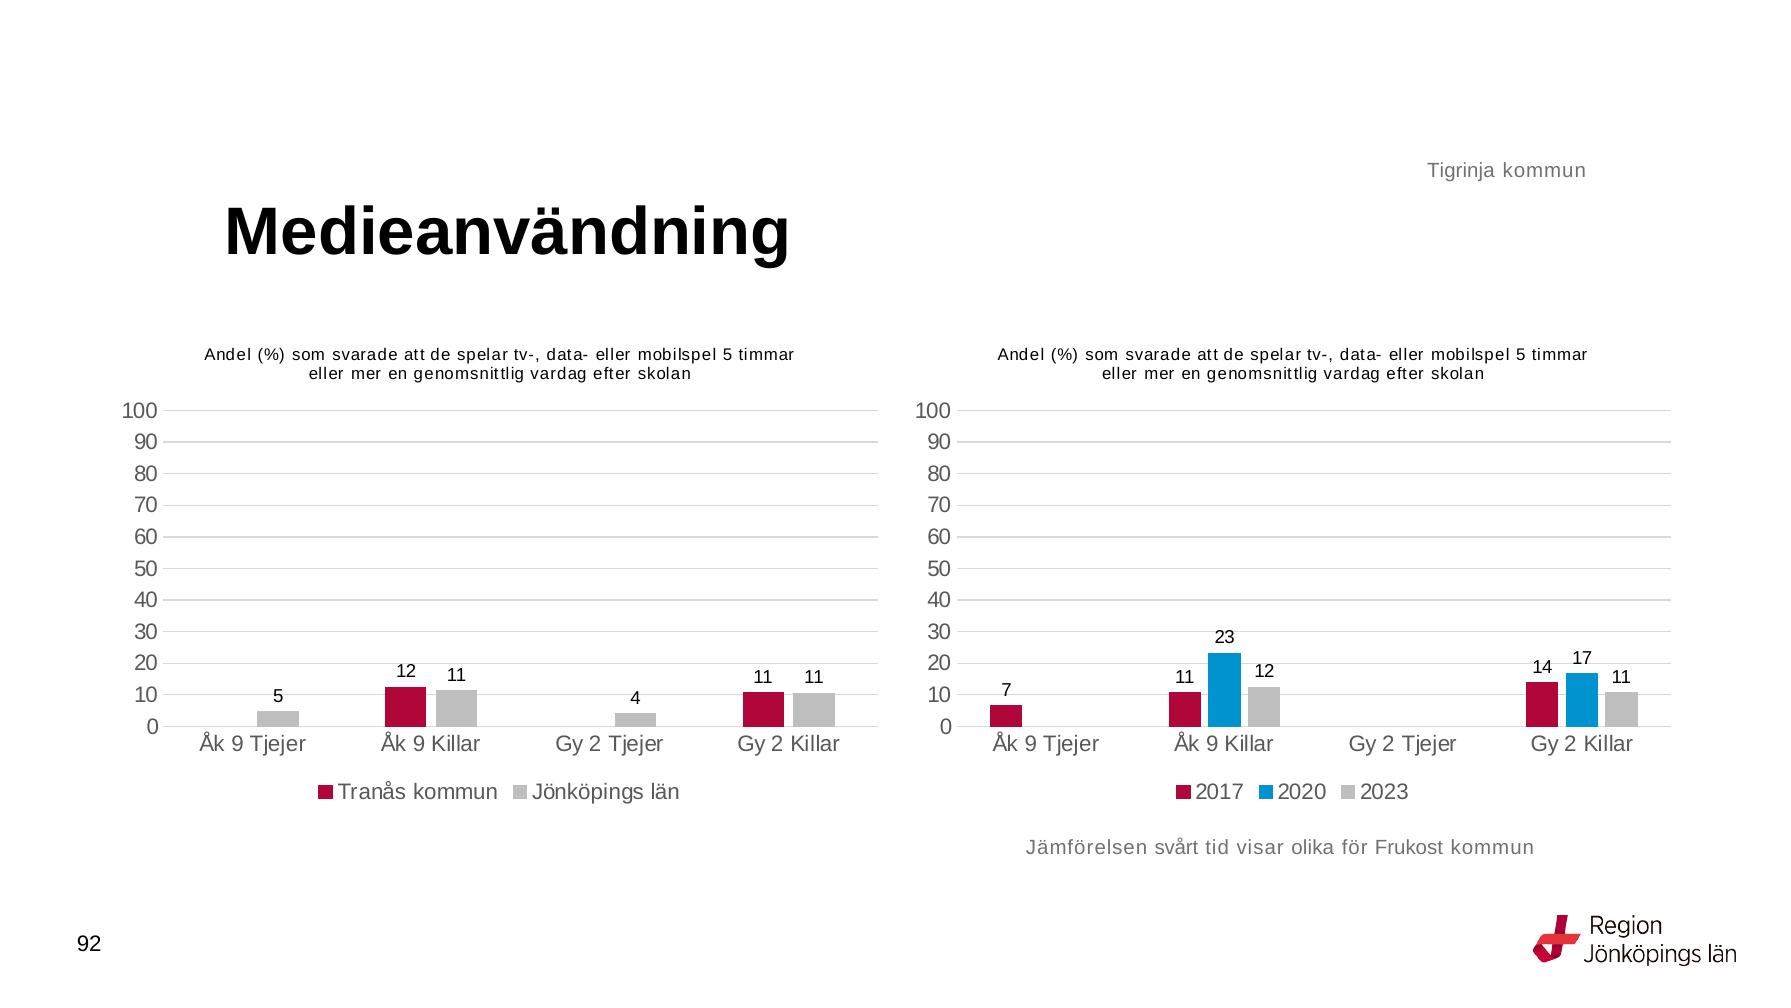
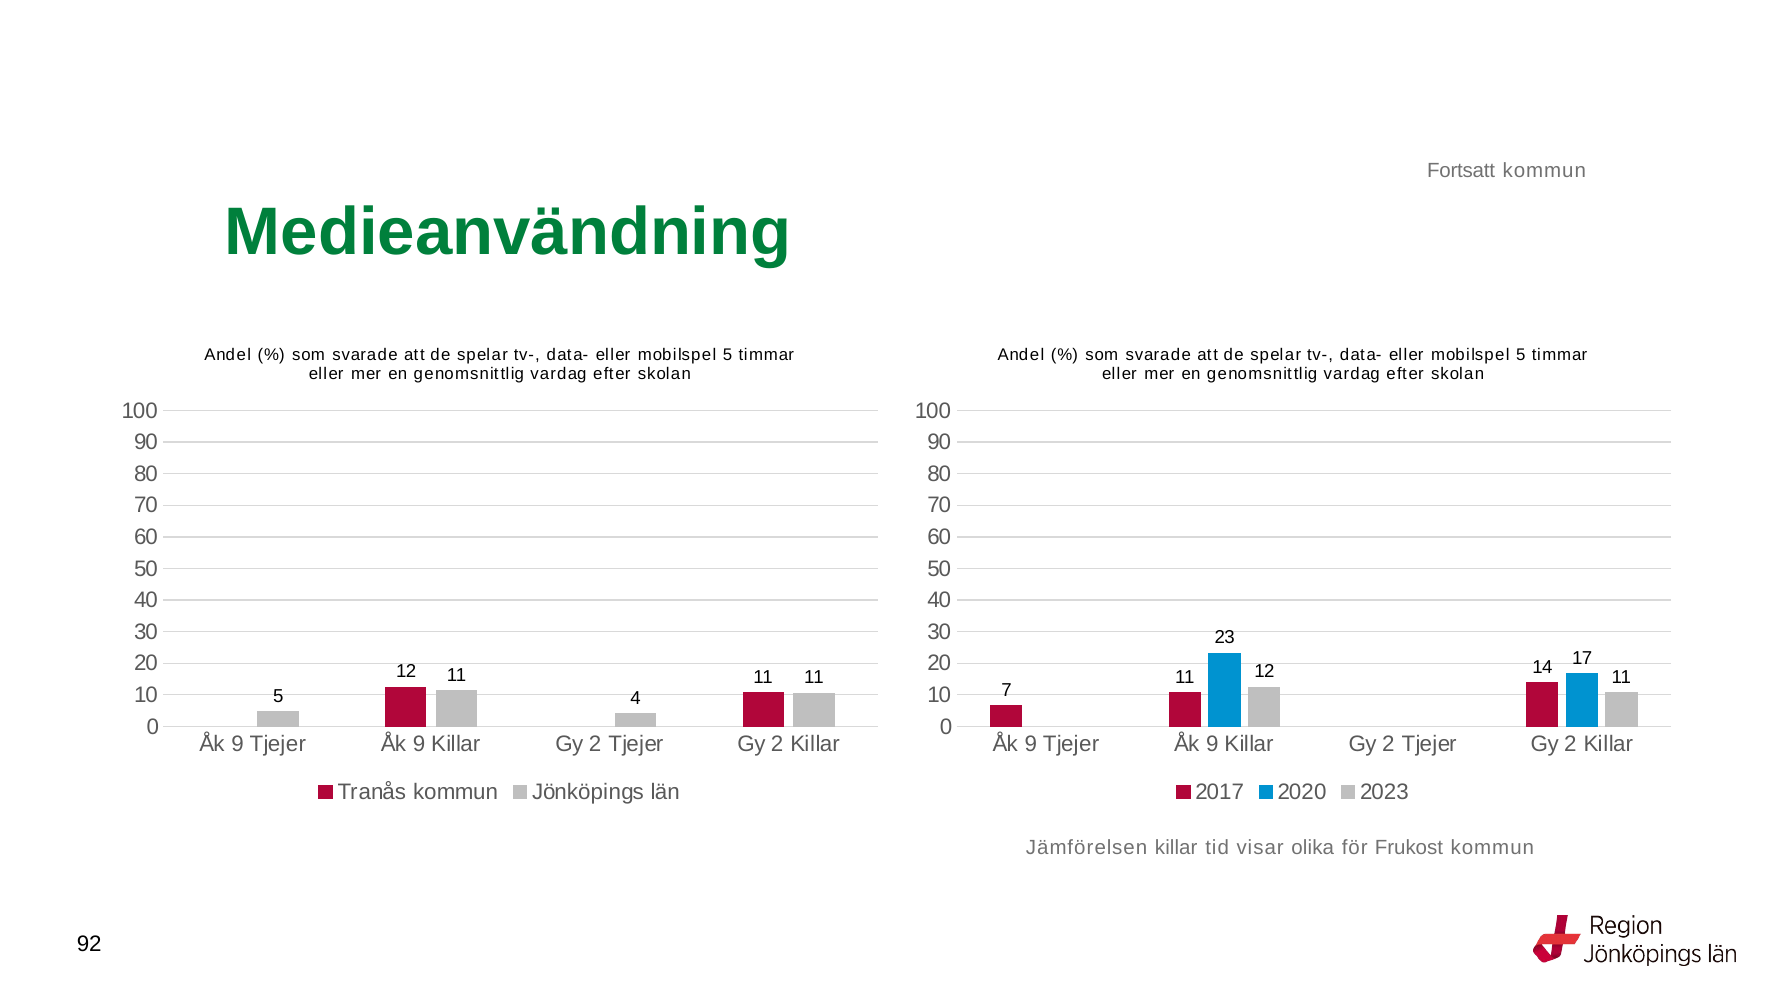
Tigrinja: Tigrinja -> Fortsatt (1461, 170)
Medieanvändning colour: black -> green (508, 232)
Jämförelsen svårt: svårt -> killar (1176, 847)
